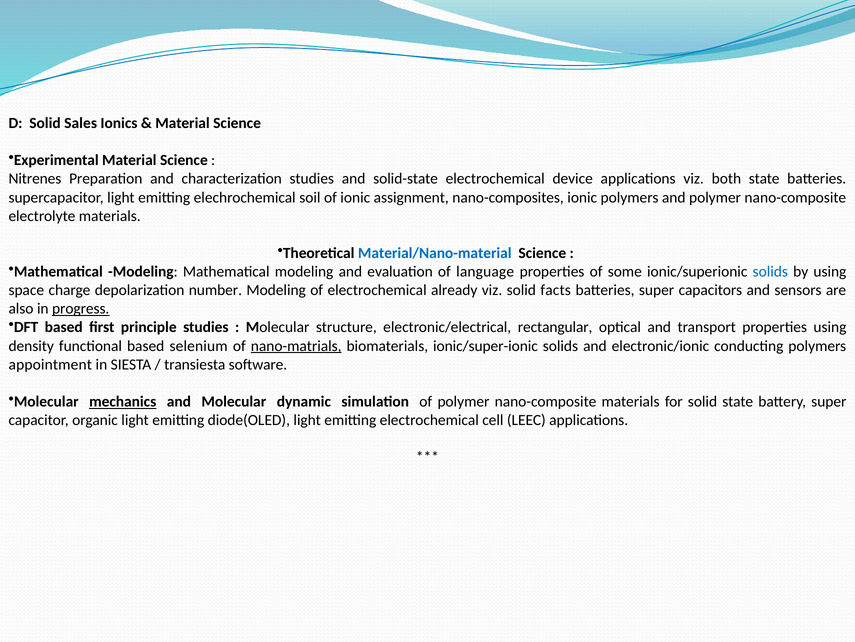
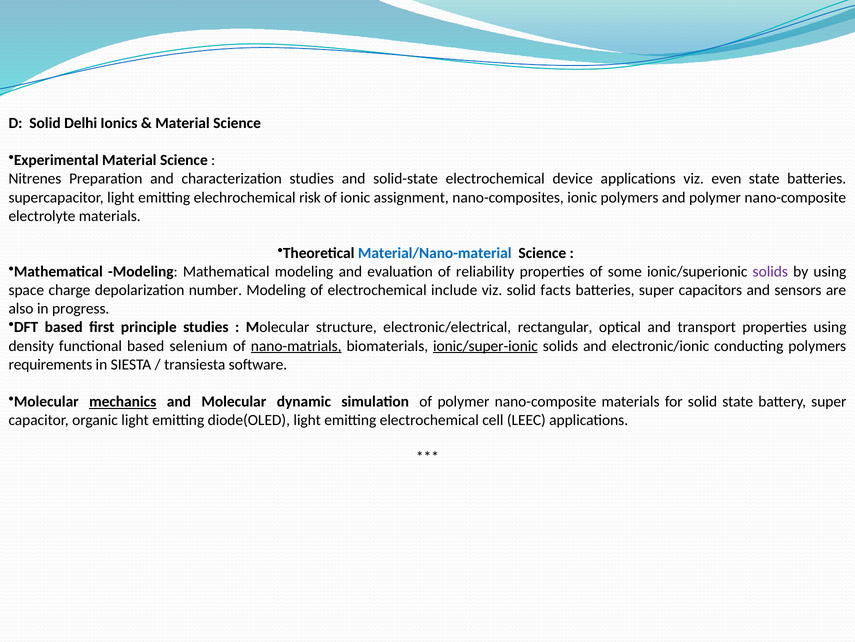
Sales: Sales -> Delhi (81, 123)
both: both -> even (726, 179)
soil: soil -> risk (310, 197)
language: language -> reliability (485, 271)
solids colour: blue -> purple (770, 271)
already: already -> include (454, 290)
progress underline: present -> none (81, 308)
ionic/super-ionic underline: none -> present (485, 346)
appointment: appointment -> requirements (50, 364)
